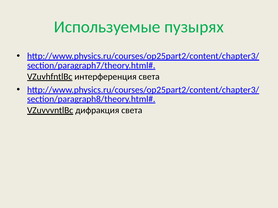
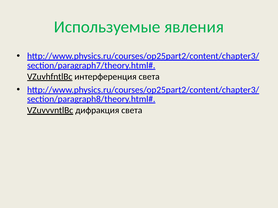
пузырях: пузырях -> явления (194, 27)
